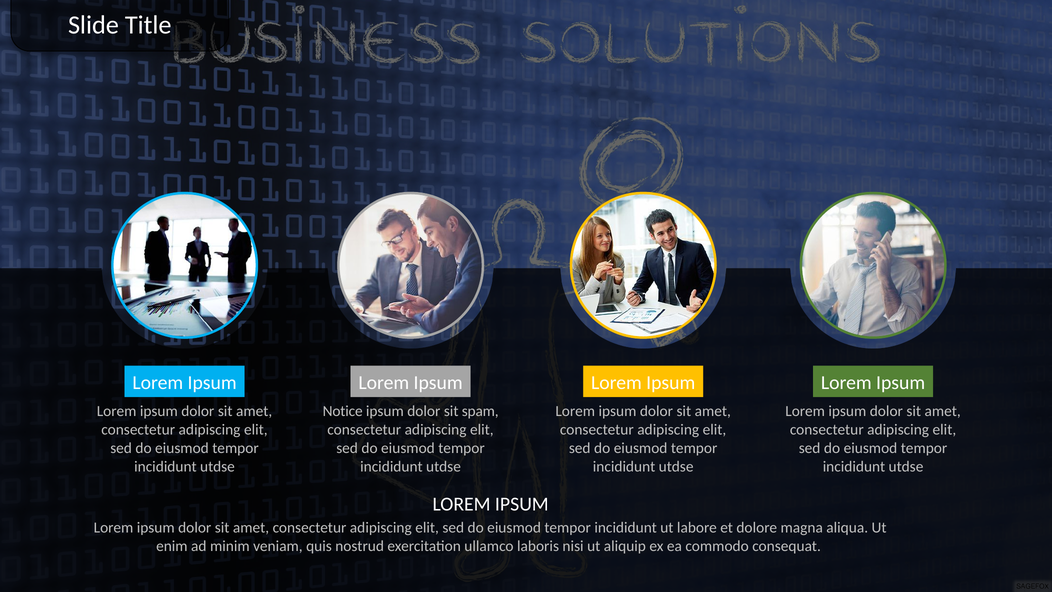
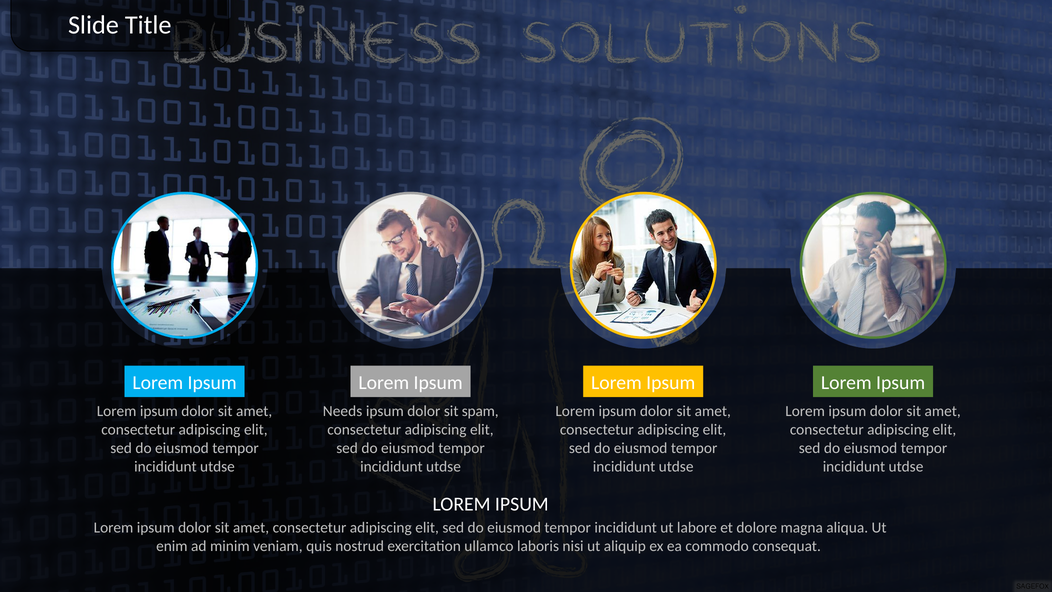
Notice: Notice -> Needs (343, 411)
